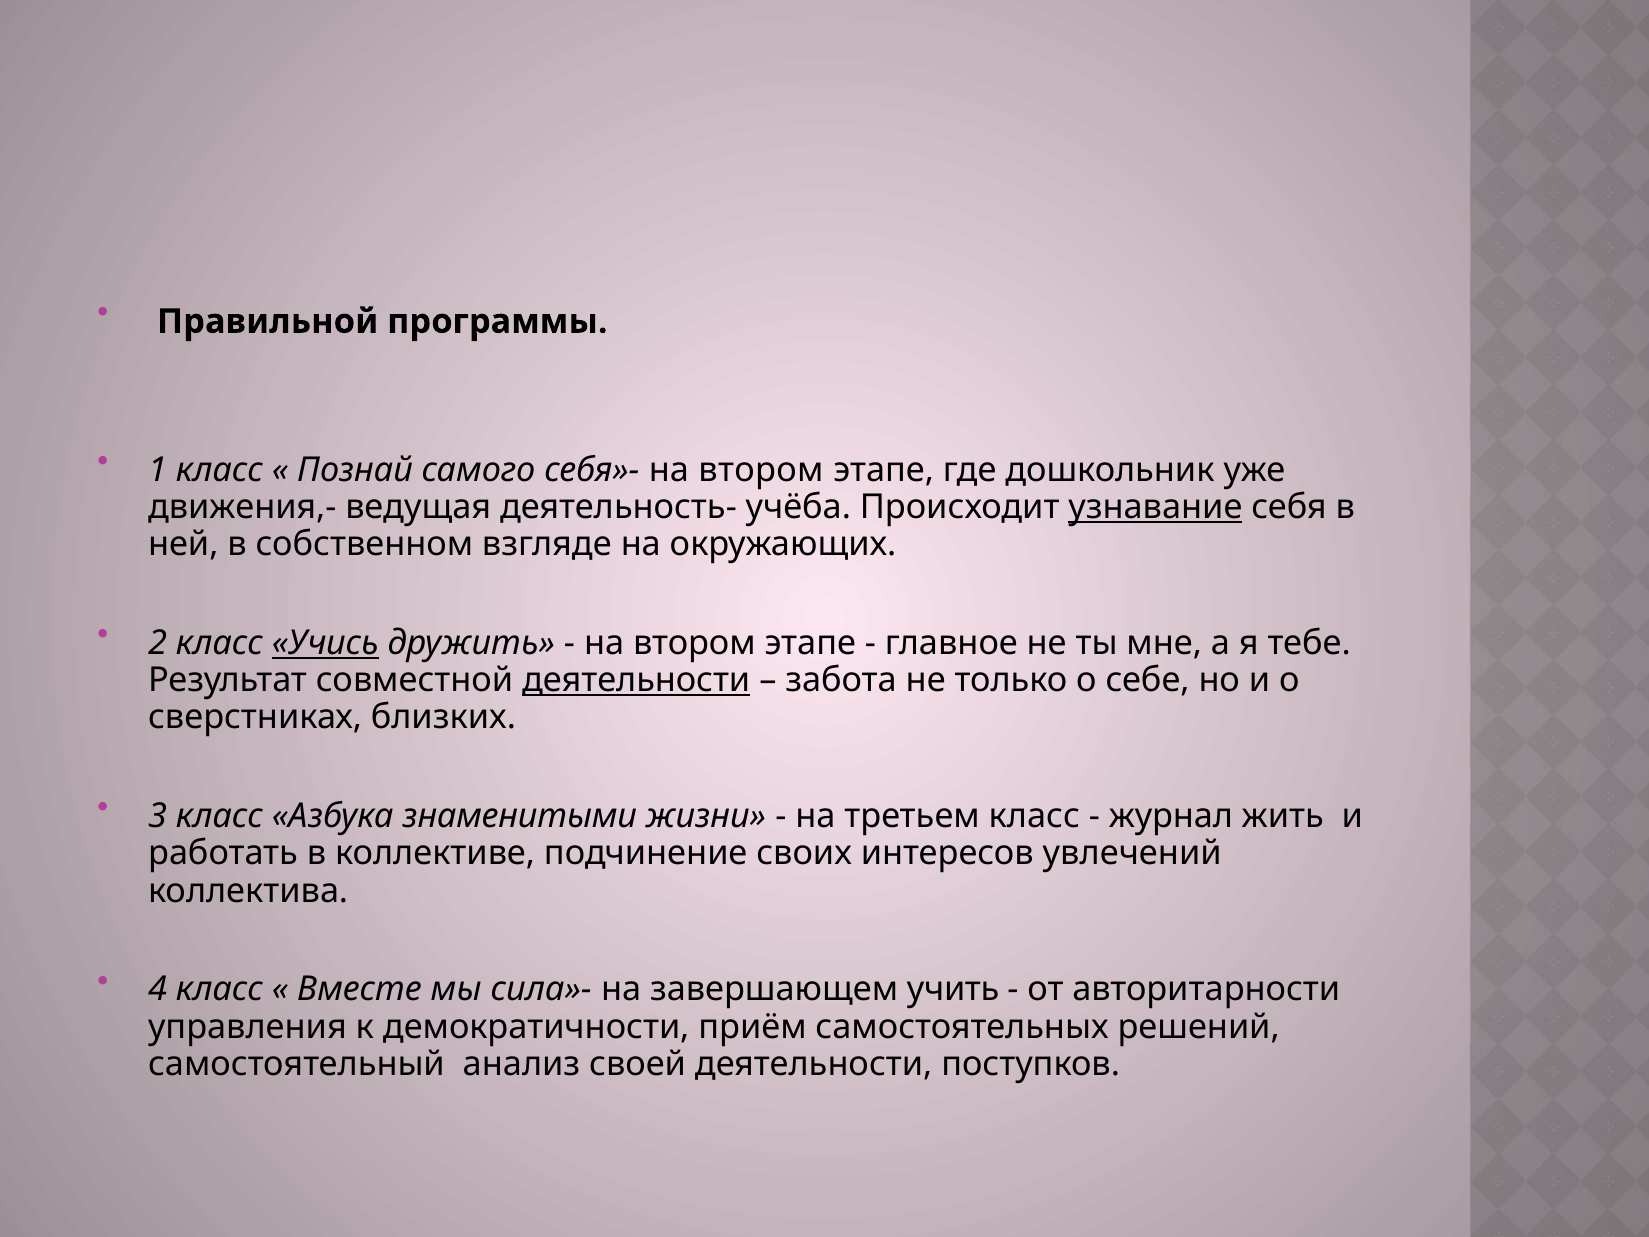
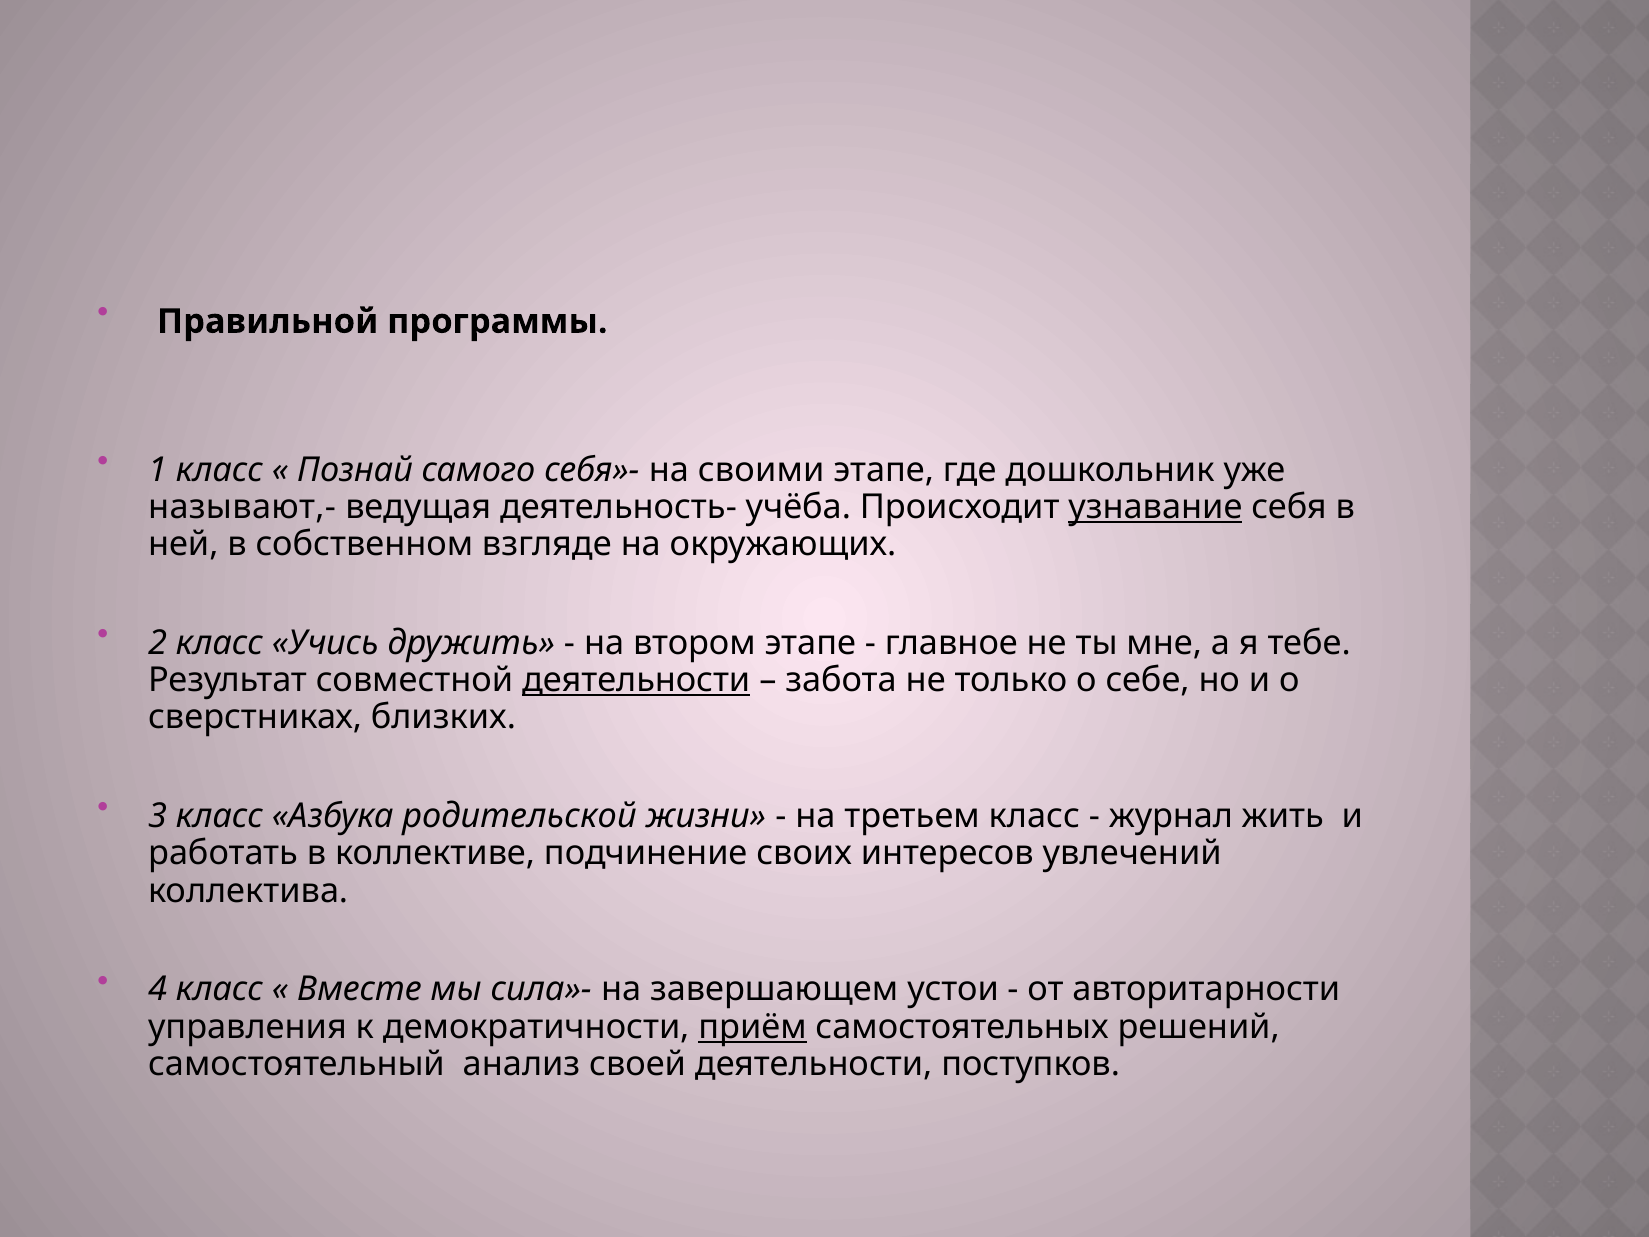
себя»- на втором: втором -> своими (761, 470)
движения,-: движения,- -> называют,- (242, 507)
Учись underline: present -> none (325, 643)
знаменитыми: знаменитыми -> родительской (519, 816)
учить: учить -> устои (953, 989)
приём underline: none -> present (753, 1027)
